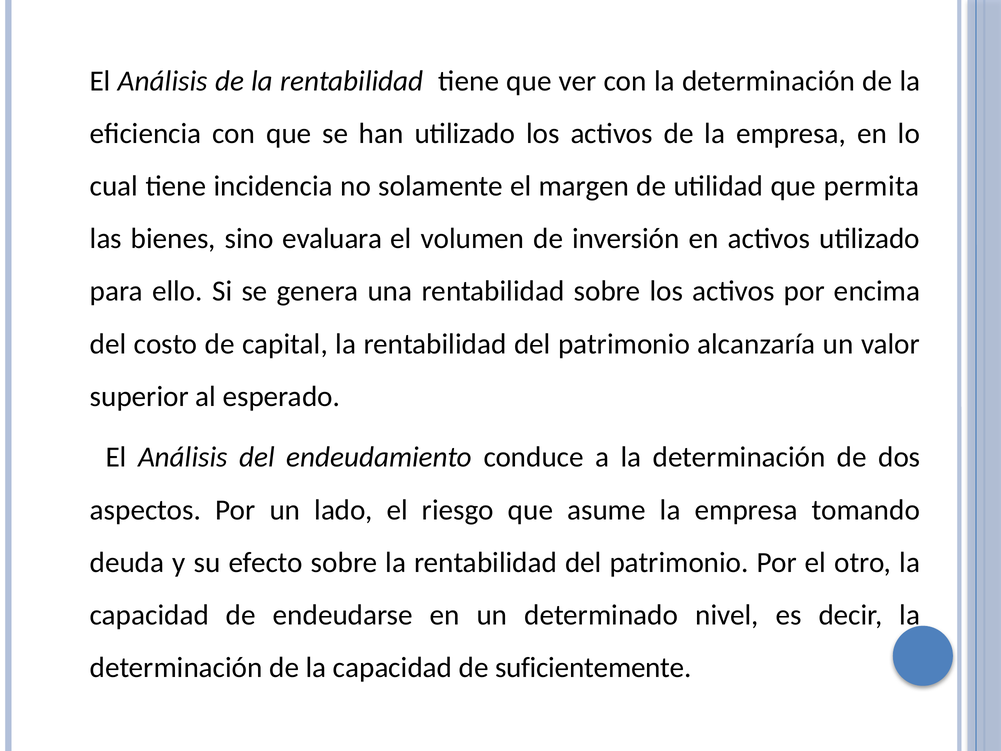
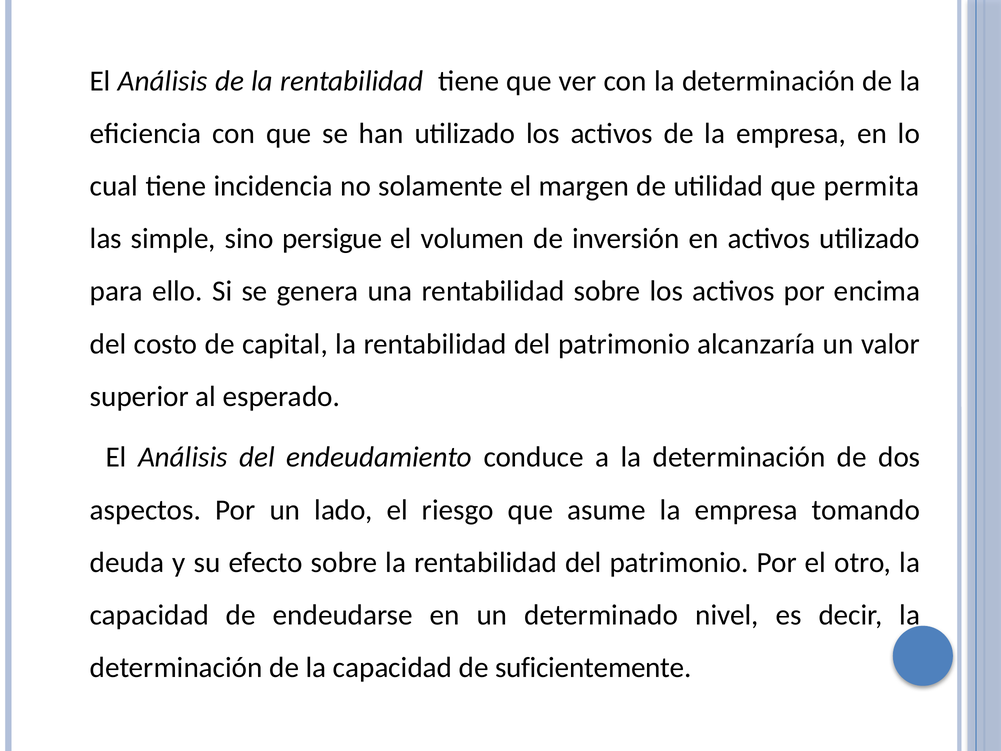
bienes: bienes -> simple (173, 239)
evaluara: evaluara -> persigue (332, 239)
